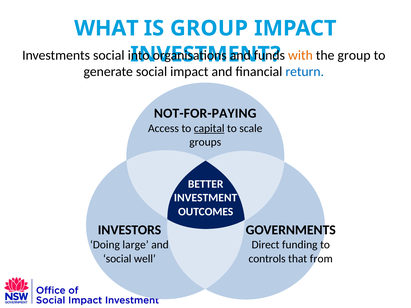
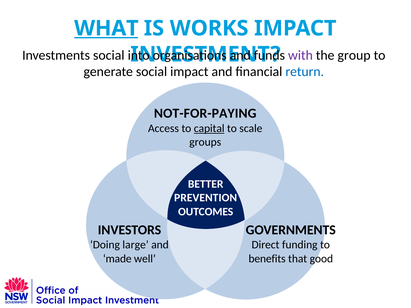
WHAT underline: none -> present (106, 28)
IS GROUP: GROUP -> WORKS (209, 28)
with colour: orange -> purple (300, 55)
INVESTMENT: INVESTMENT -> PREVENTION (206, 198)
social: social -> made (117, 259)
controls: controls -> benefits (267, 259)
from: from -> good (321, 259)
